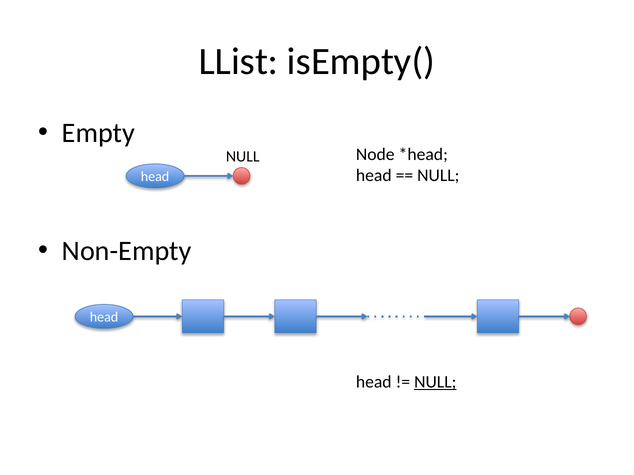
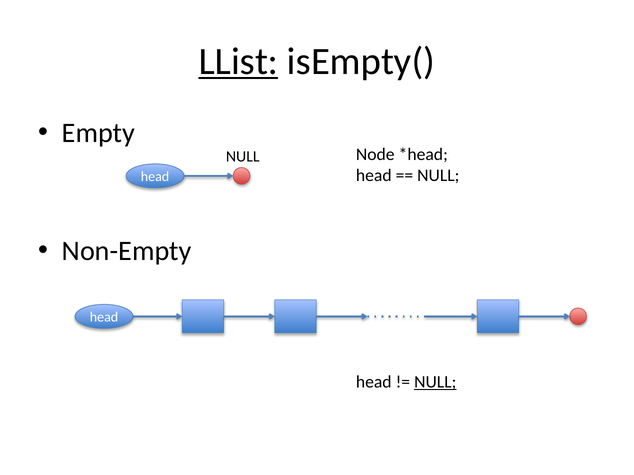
LList underline: none -> present (239, 61)
